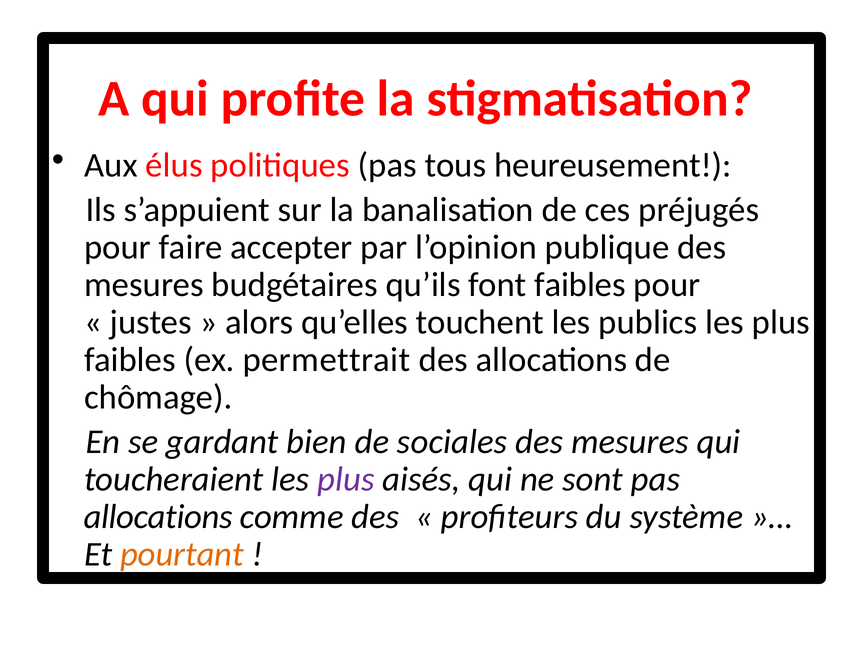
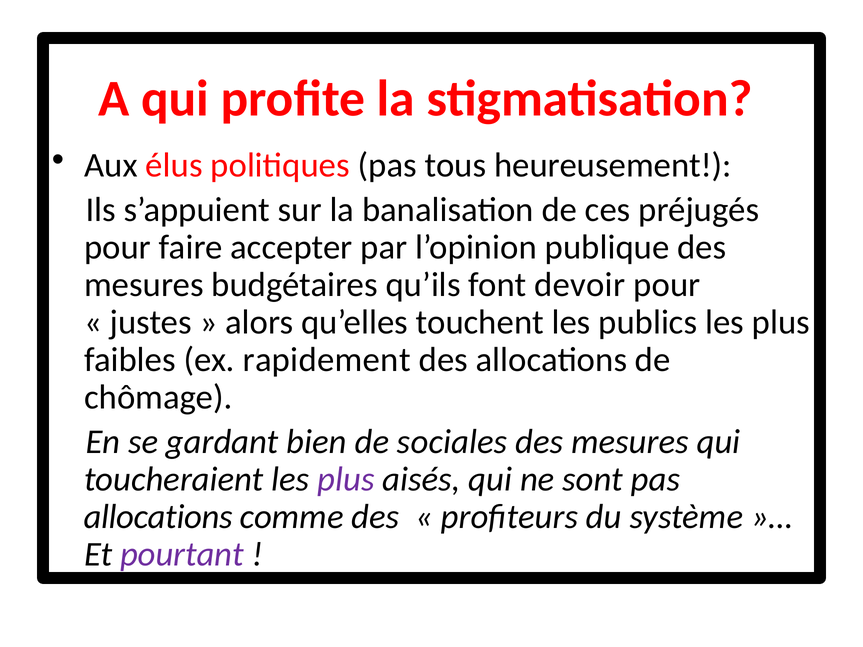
font faibles: faibles -> devoir (580, 285)
permettrait: permettrait -> rapidement (327, 360)
pourtant colour: orange -> purple (182, 555)
